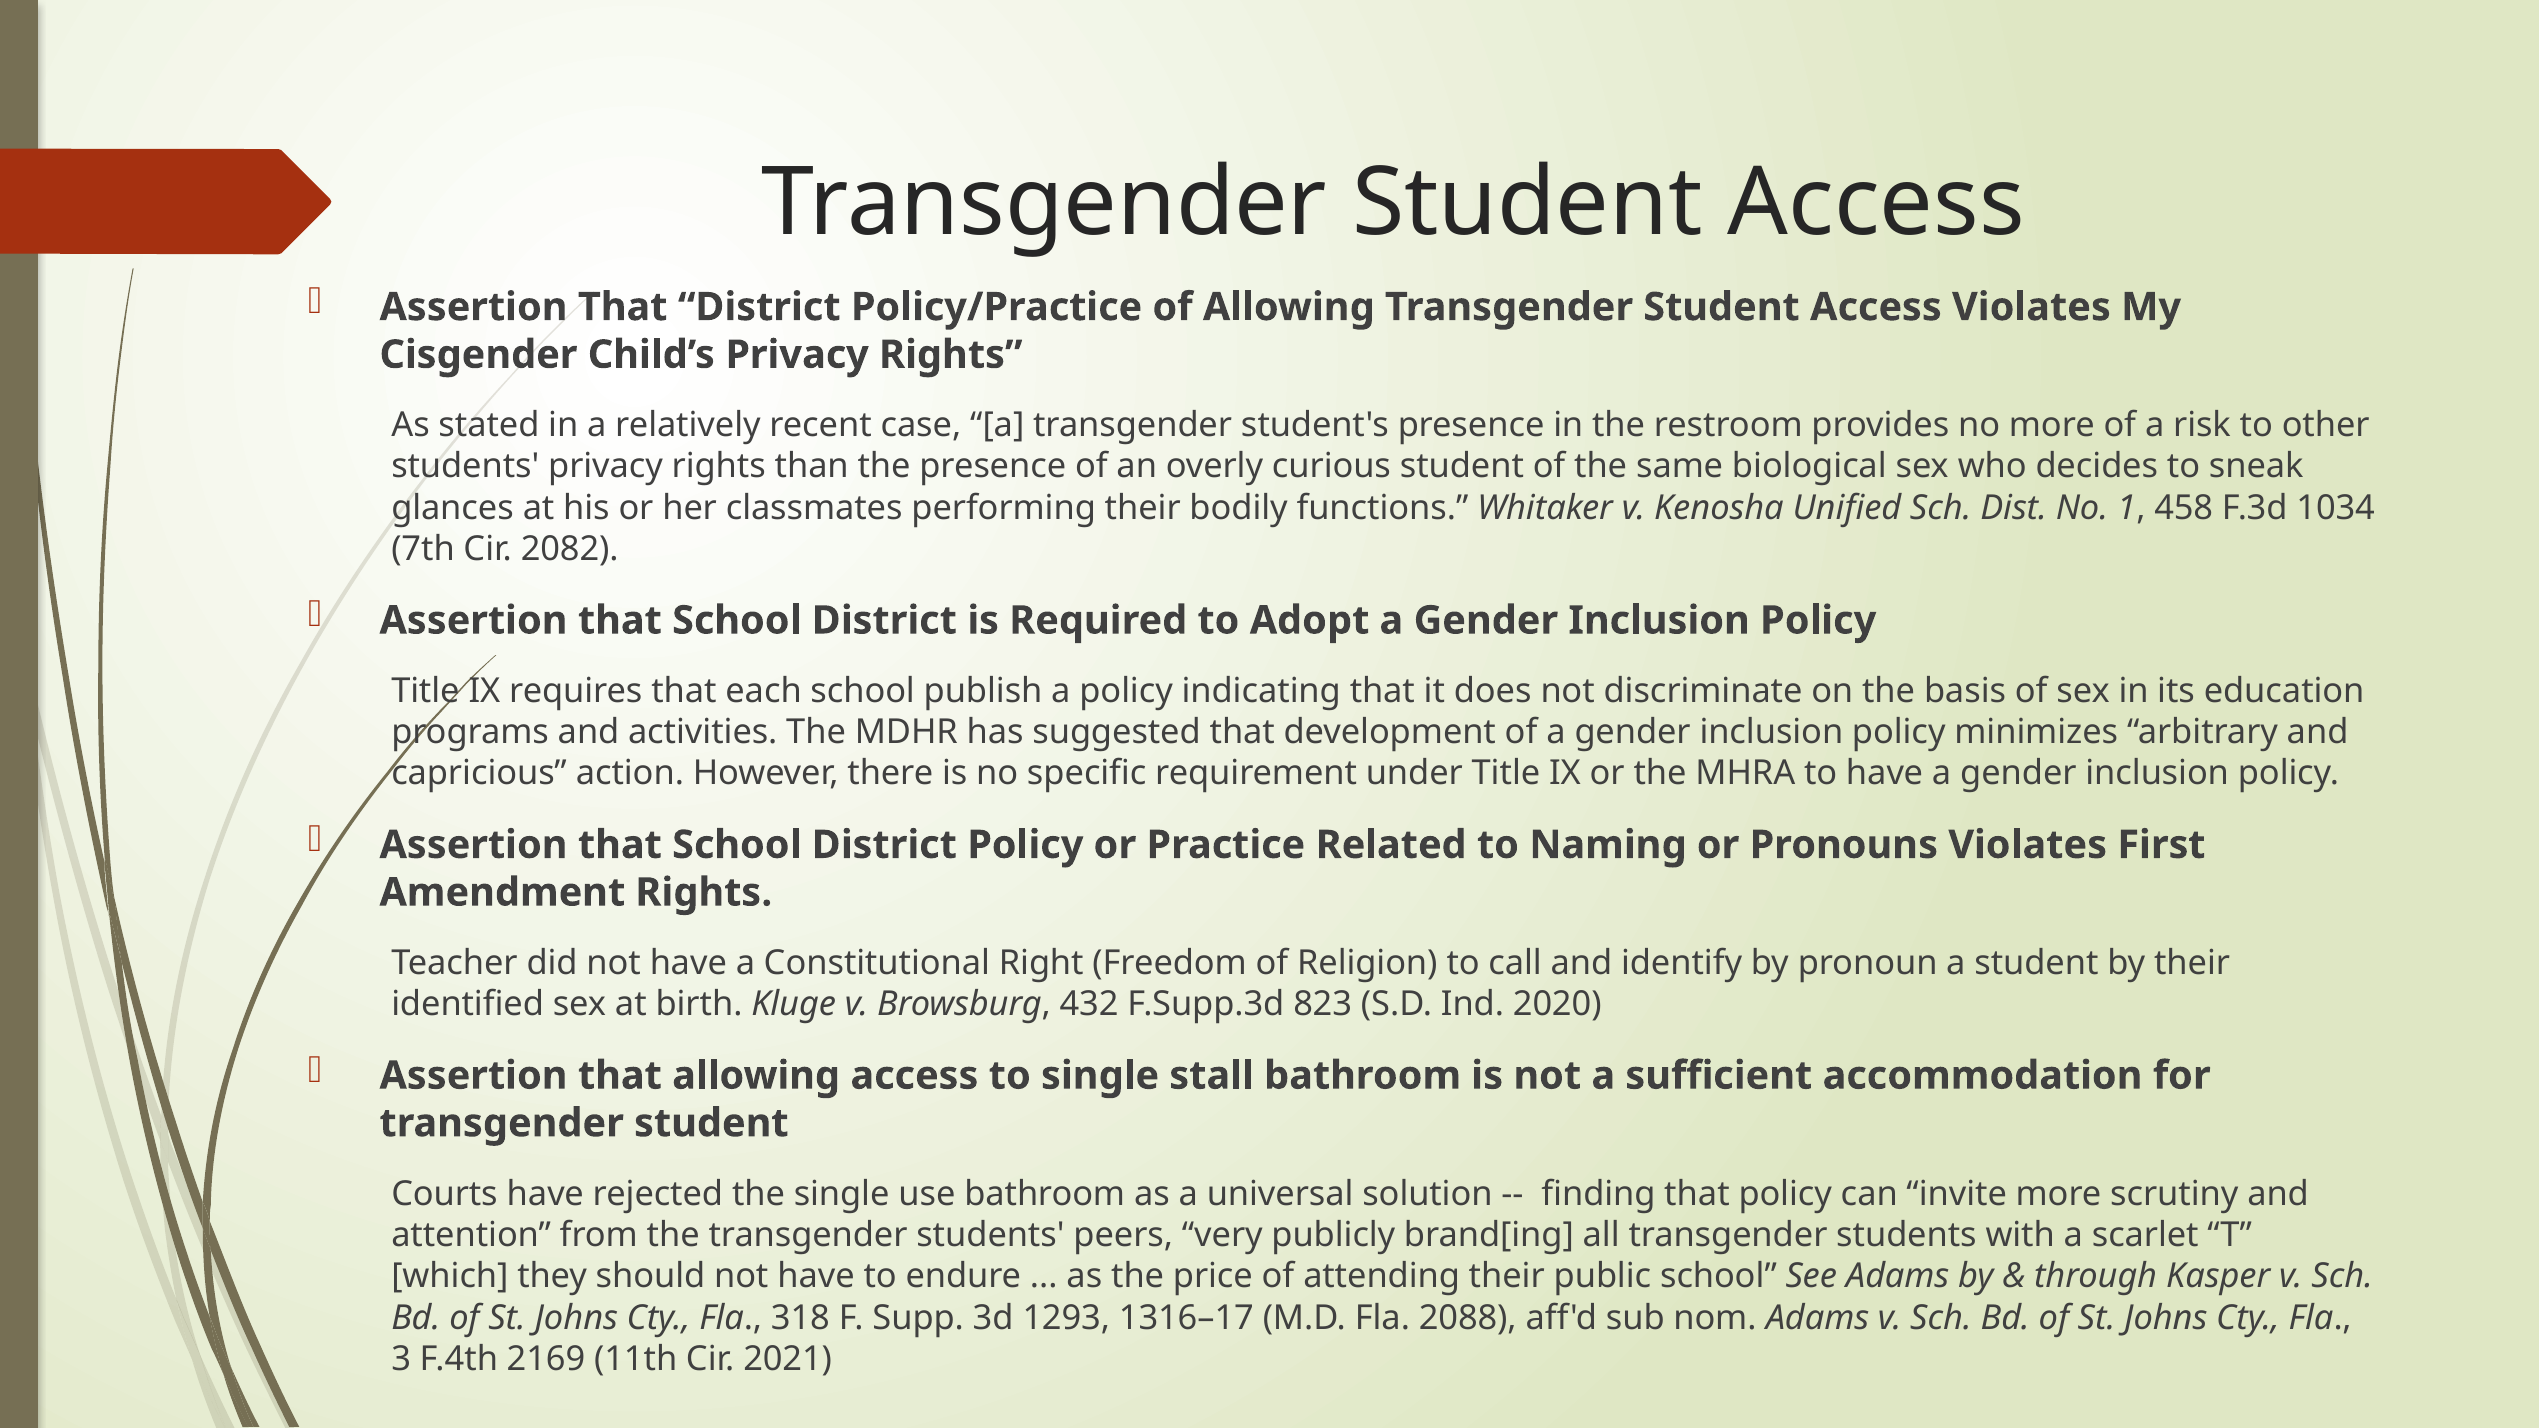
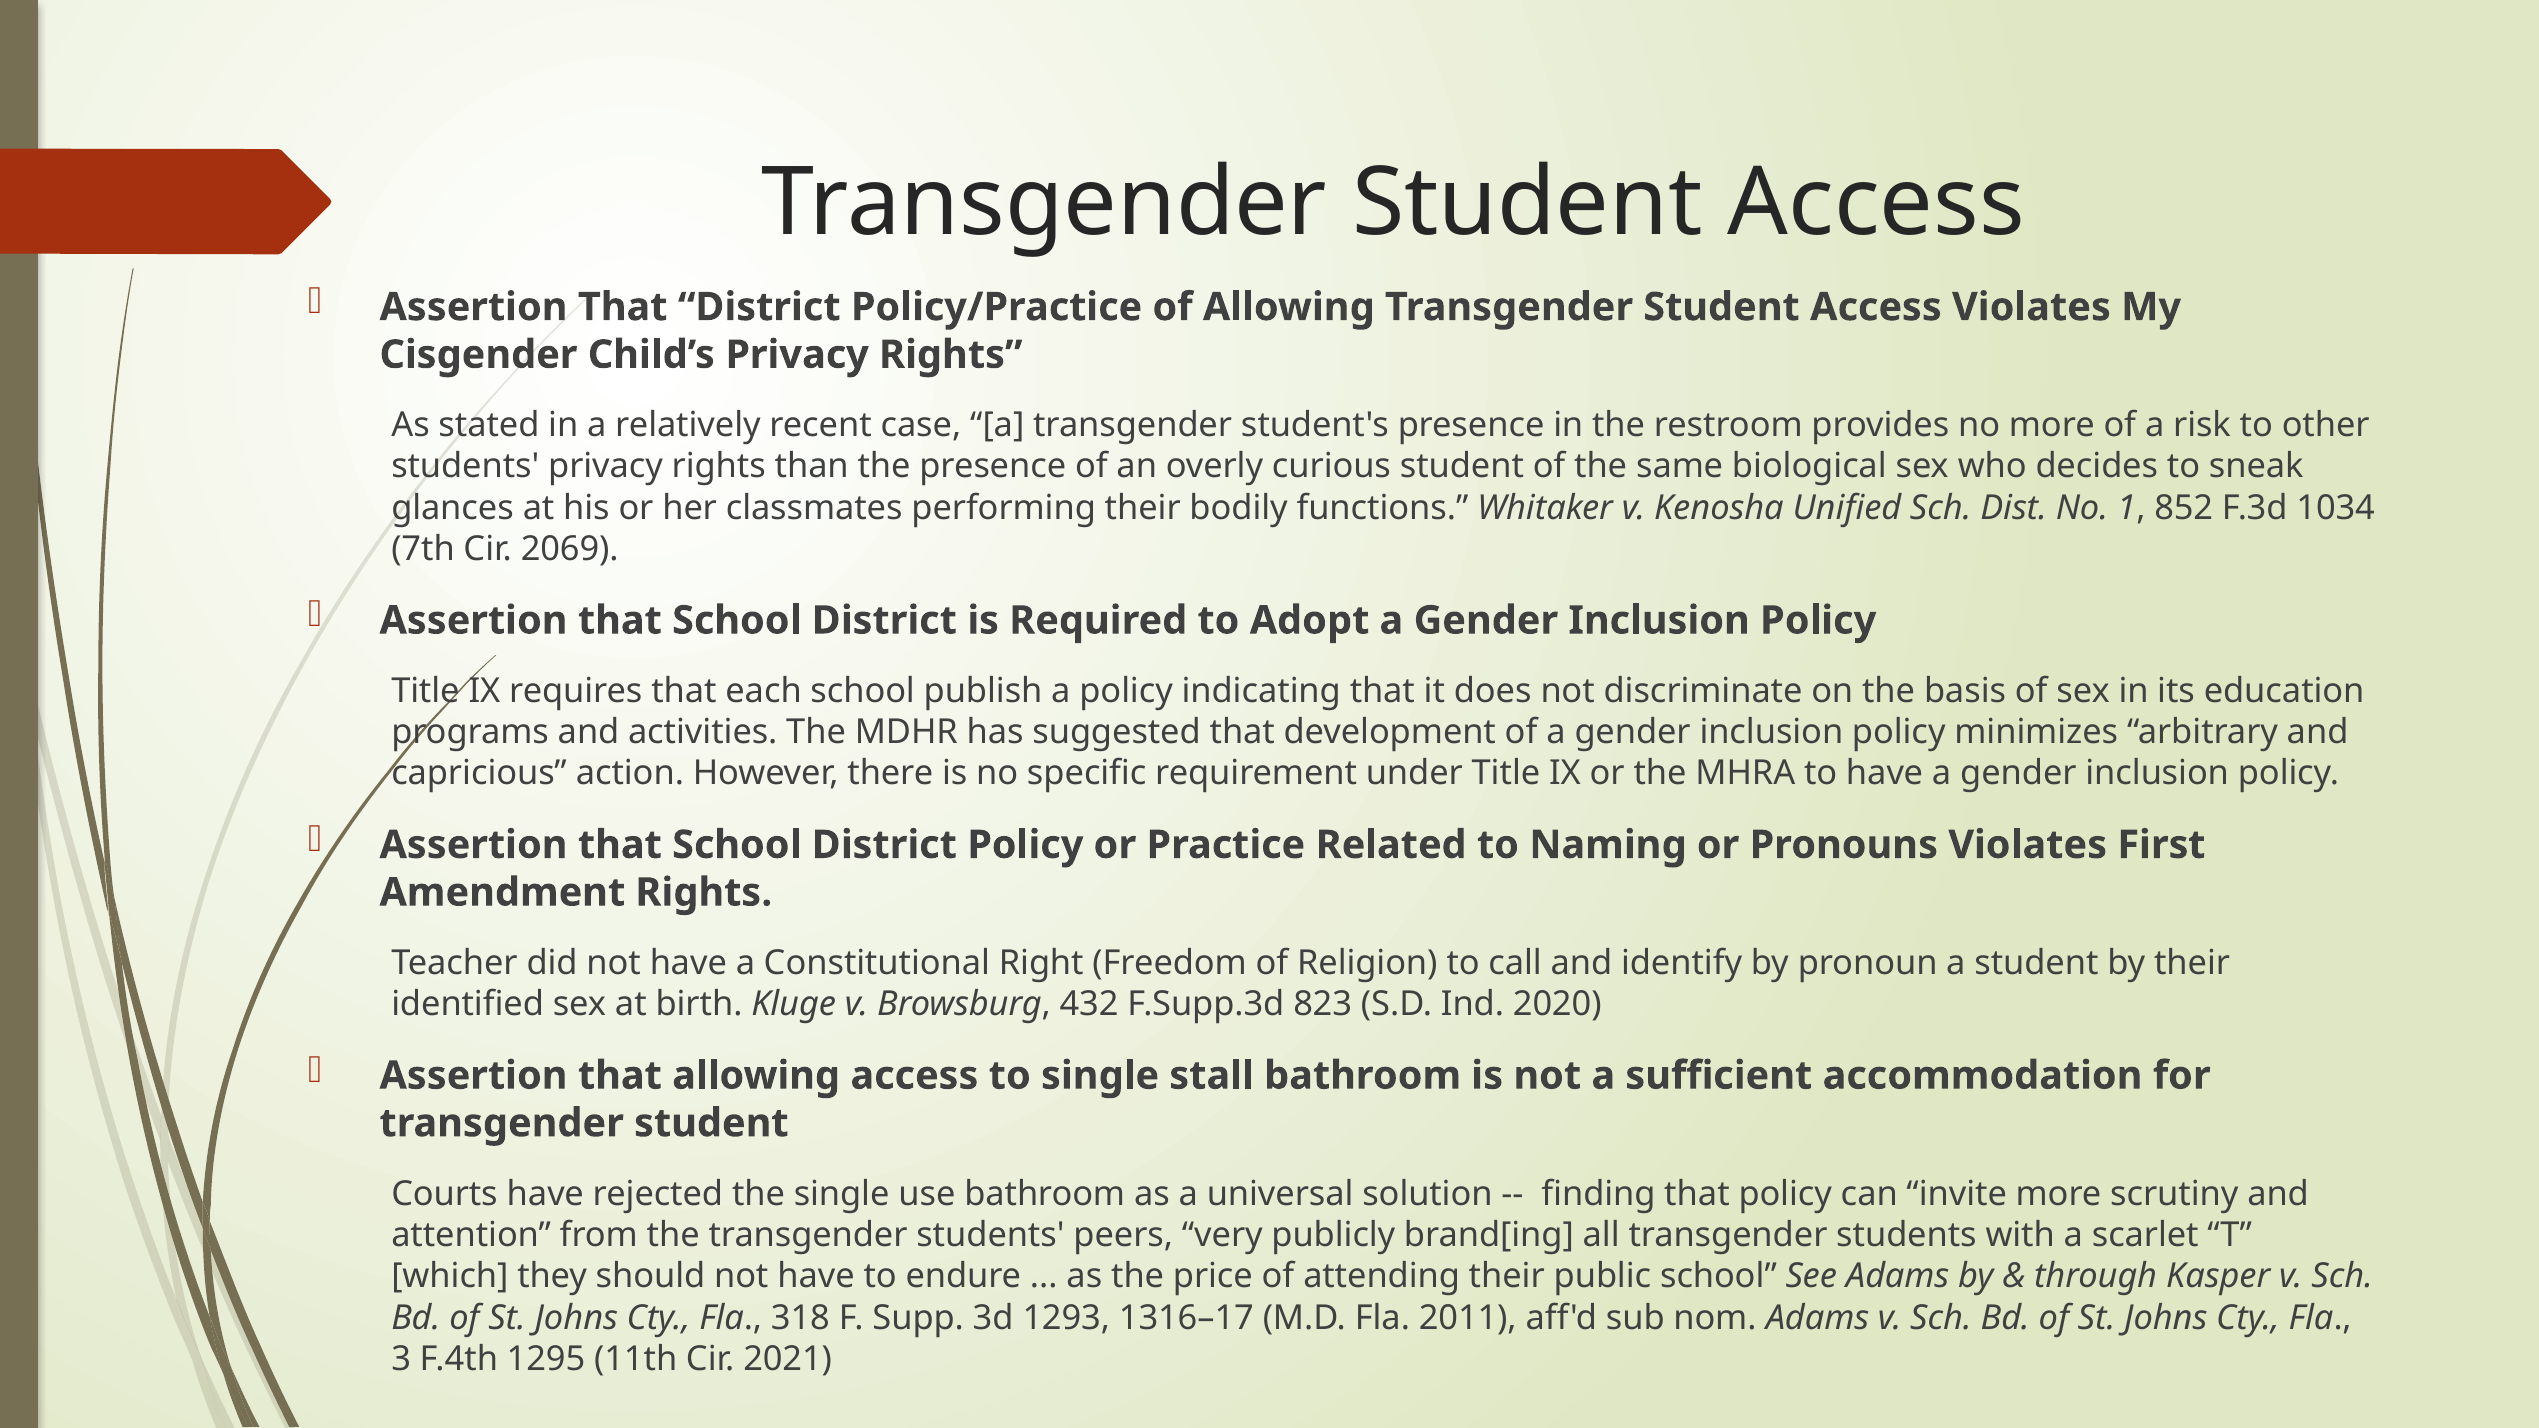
458: 458 -> 852 (2184, 508)
2082: 2082 -> 2069 (570, 549)
2088: 2088 -> 2011 (1468, 1318)
2169: 2169 -> 1295 (546, 1359)
